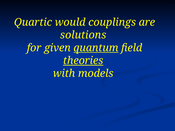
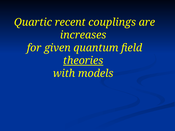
would: would -> recent (70, 22)
solutions: solutions -> increases (83, 35)
quantum underline: present -> none (96, 48)
